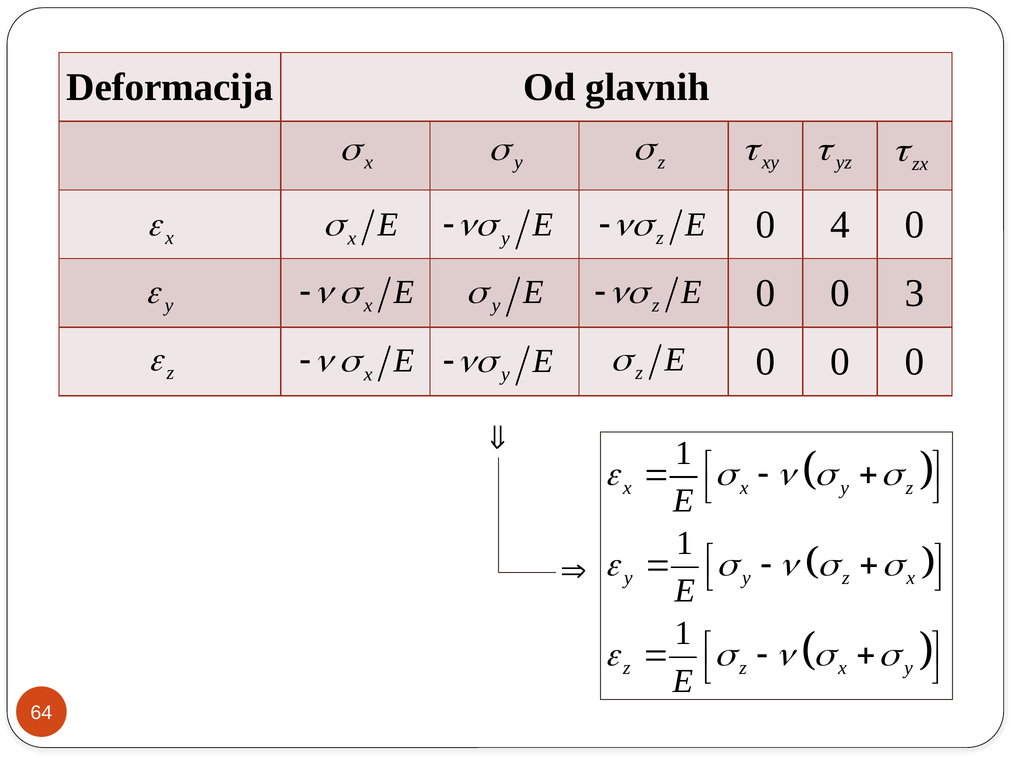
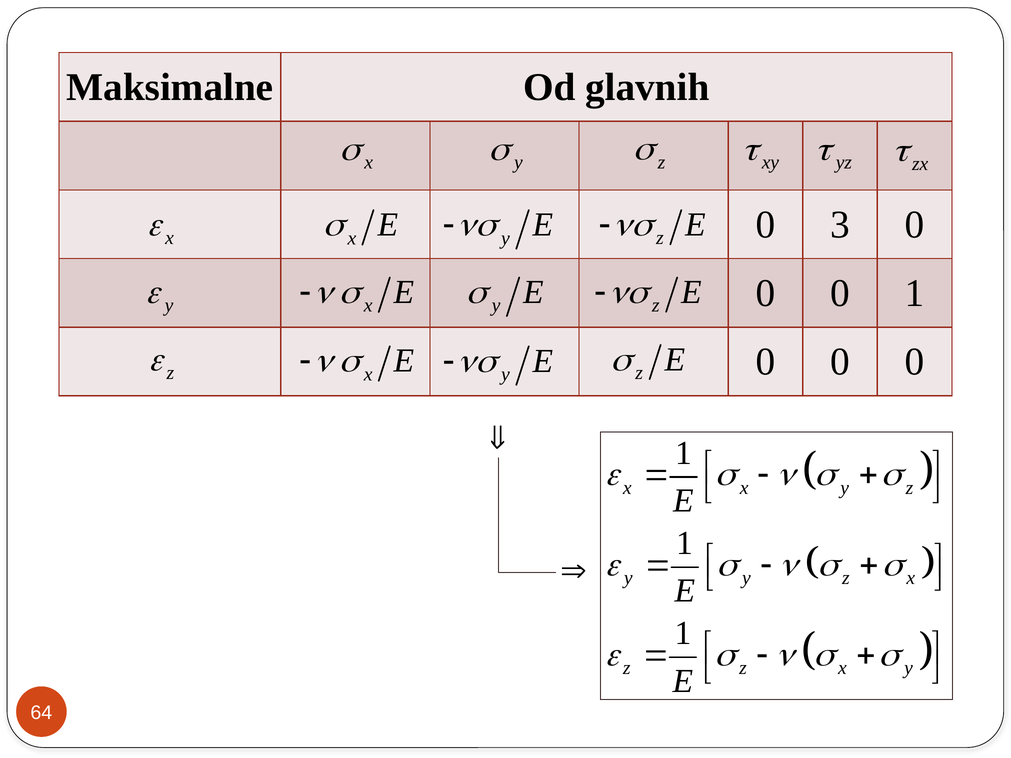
Deformacija: Deformacija -> Maksimalne (170, 87)
4: 4 -> 3 (840, 225)
0 3: 3 -> 1 (915, 293)
